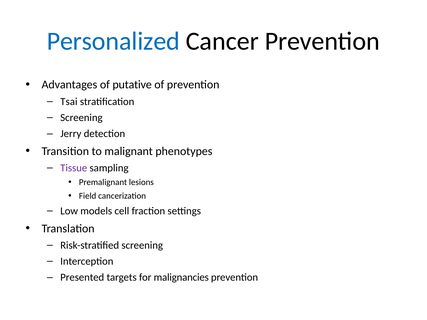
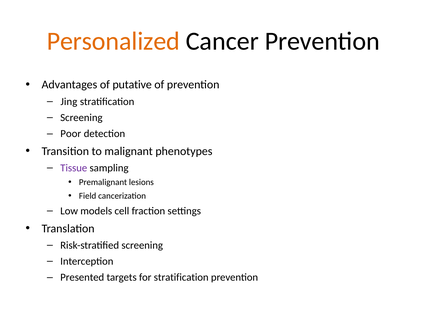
Personalized colour: blue -> orange (113, 41)
Tsai: Tsai -> Jing (69, 102)
Jerry: Jerry -> Poor (71, 134)
for malignancies: malignancies -> stratification (181, 278)
